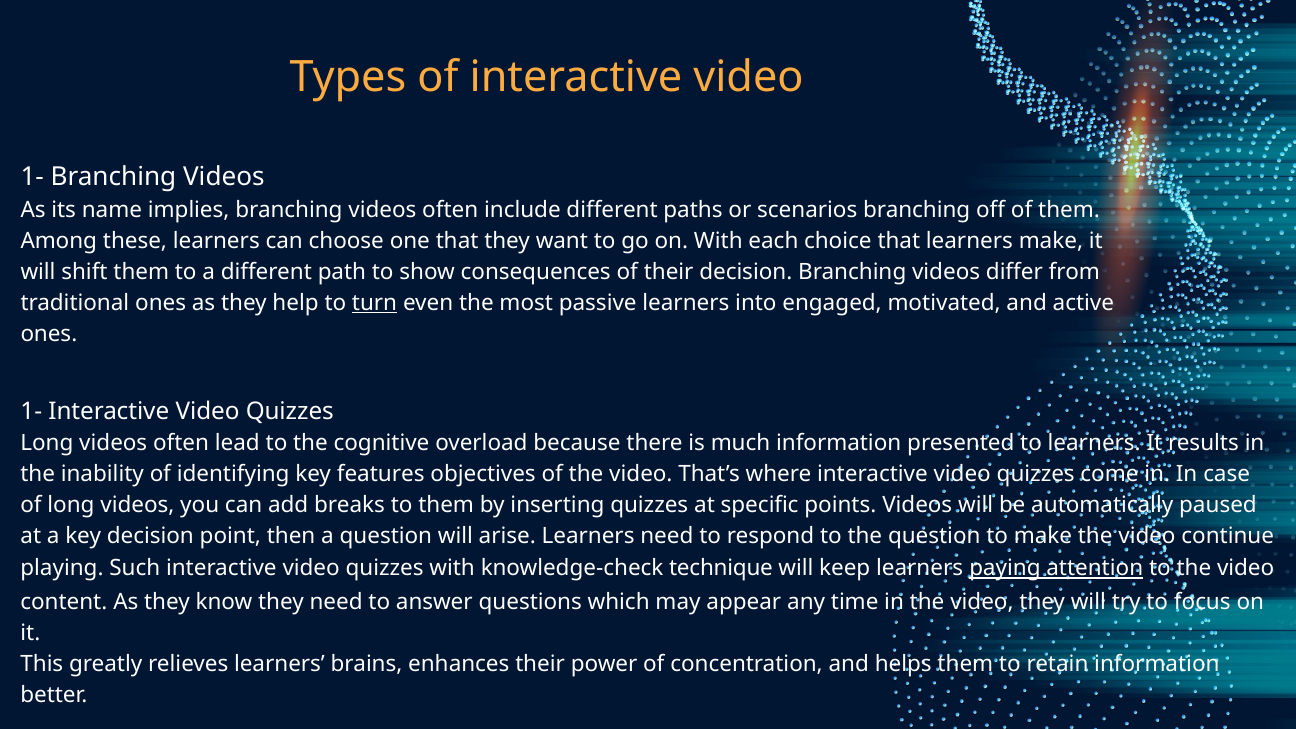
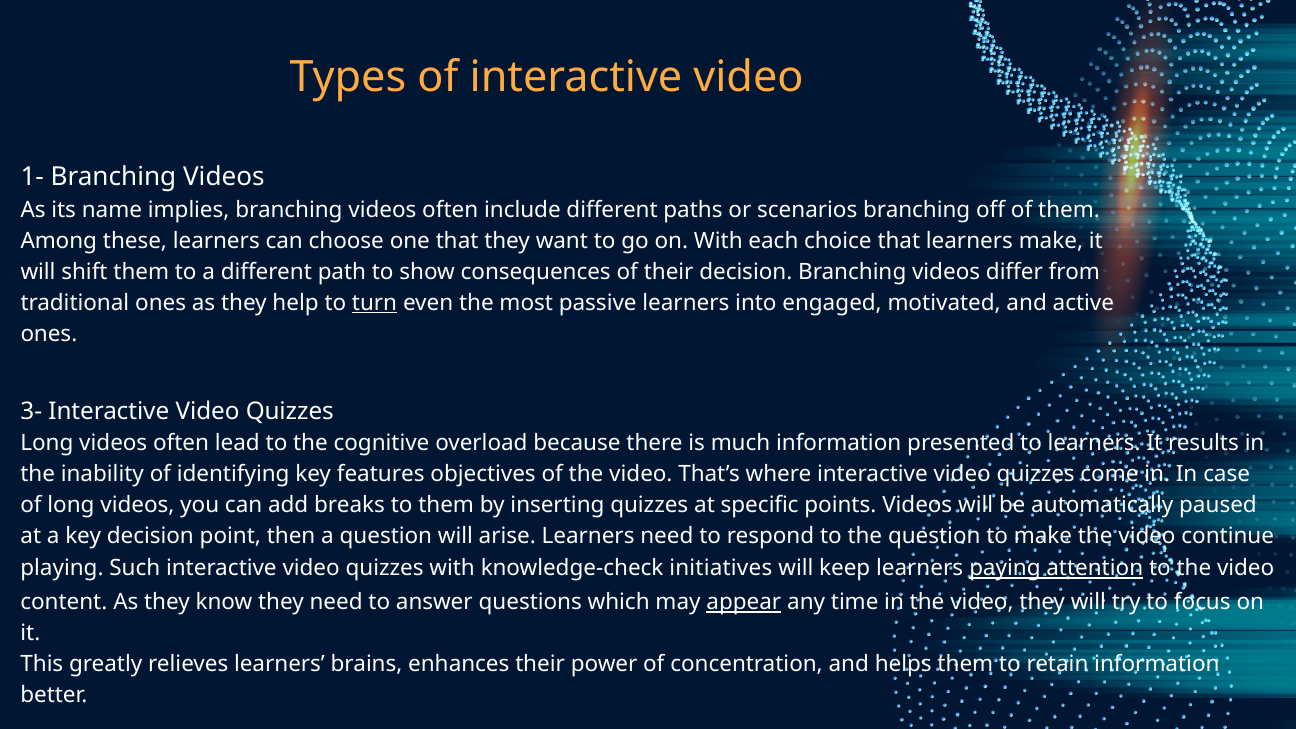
1-: 1- -> 3- (31, 411)
technique: technique -> initiatives (721, 568)
appear underline: none -> present (744, 602)
